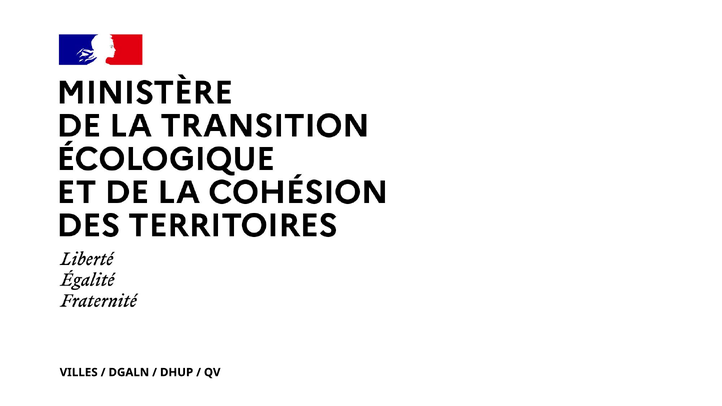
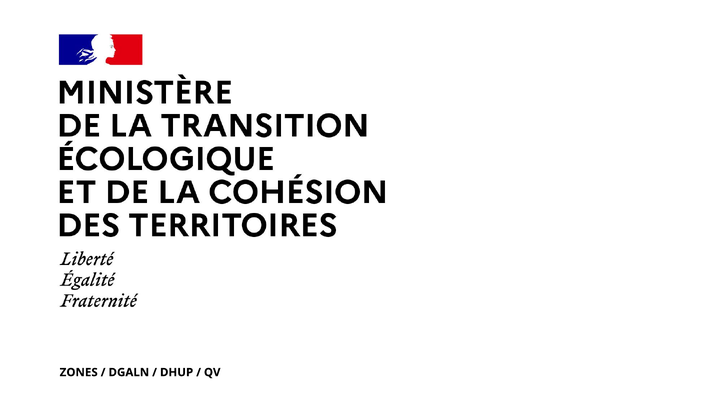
VILLES: VILLES -> ZONES (79, 373)
